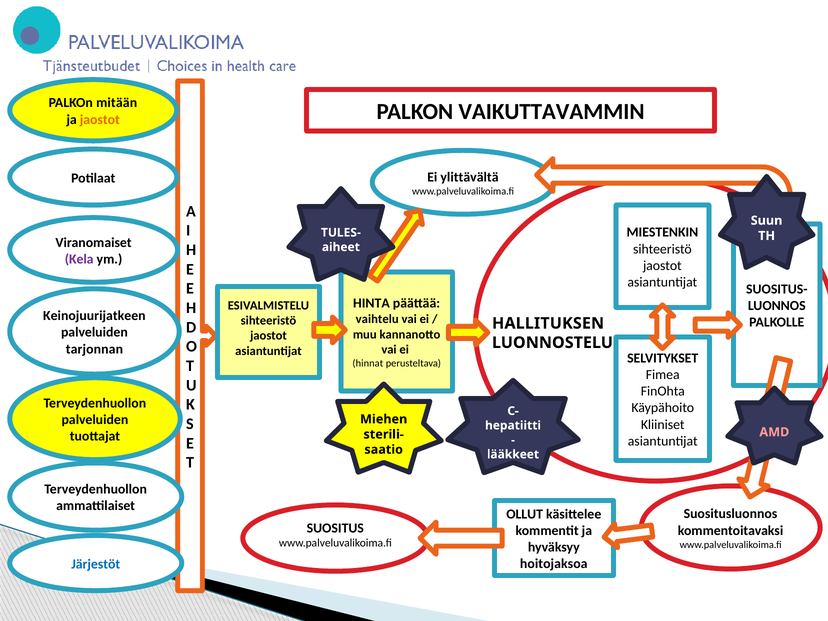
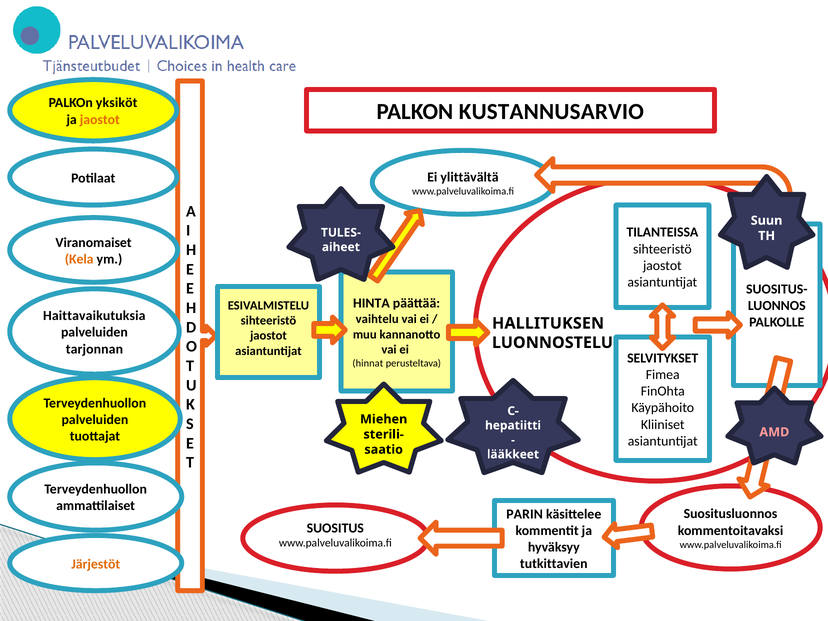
mitään: mitään -> yksiköt (117, 103)
VAIKUTTAVAMMIN: VAIKUTTAVAMMIN -> KUSTANNUSARVIO (551, 112)
MIESTENKIN: MIESTENKIN -> TILANTEISSA (662, 232)
Kela colour: purple -> orange (79, 259)
Keinojuurijatkeen: Keinojuurijatkeen -> Haittavaikutuksia (94, 316)
OLLUT: OLLUT -> PARIN (525, 514)
hoitojaksoa: hoitojaksoa -> tutkittavien (554, 564)
Järjestöt colour: blue -> orange (96, 564)
